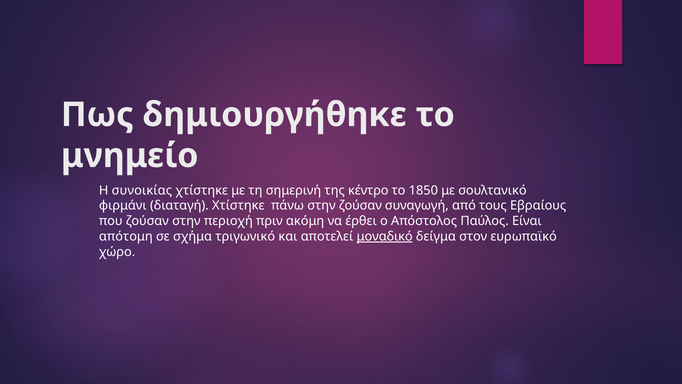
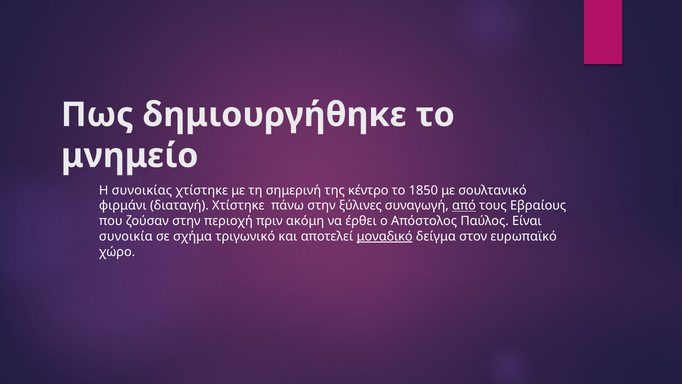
στην ζούσαν: ζούσαν -> ξύλινες (360, 205)
από underline: none -> present (464, 205)
απότομη: απότομη -> συνοικία (126, 236)
